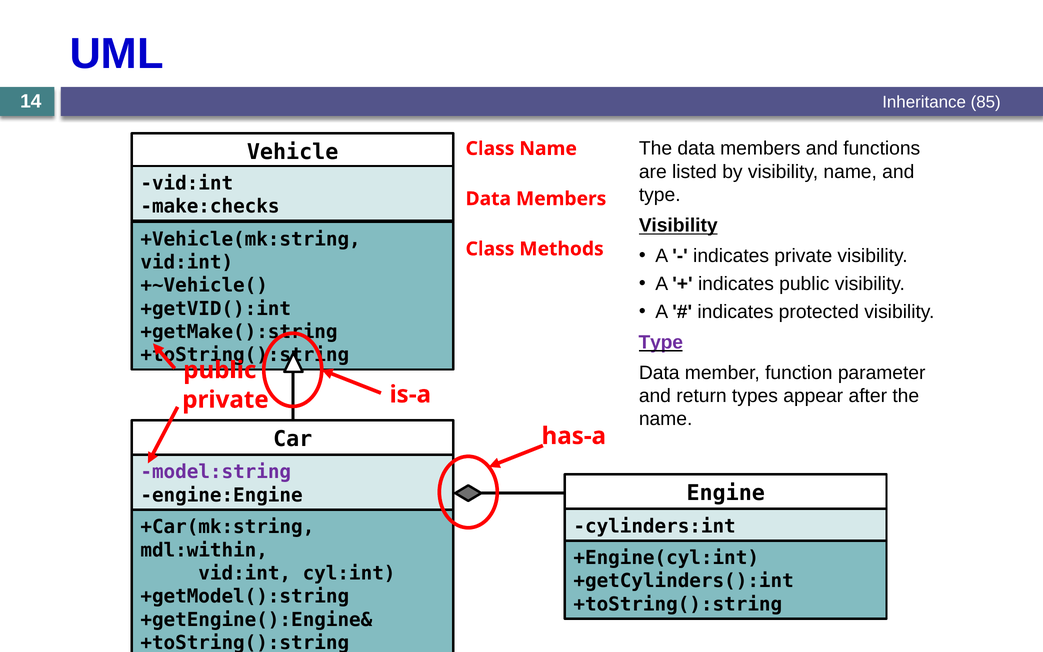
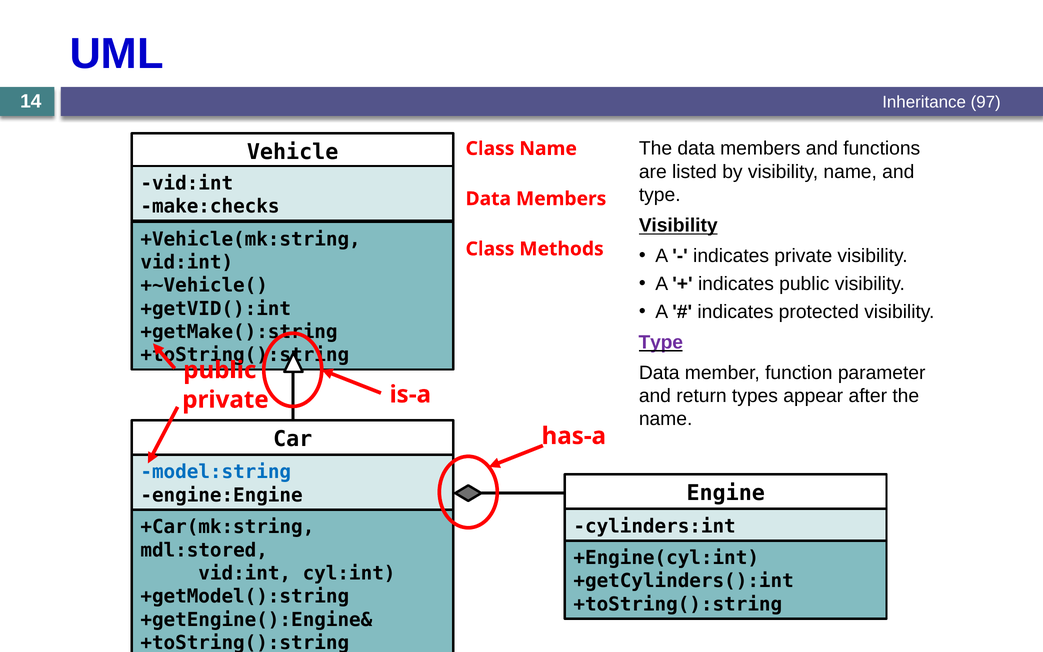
85: 85 -> 97 (986, 102)
model:string colour: purple -> blue (216, 472)
mdl:within: mdl:within -> mdl:stored (204, 550)
